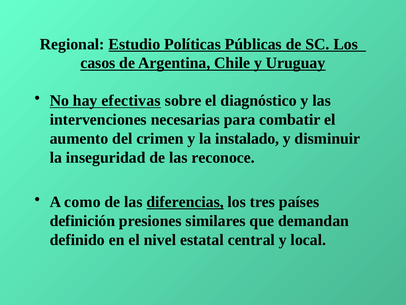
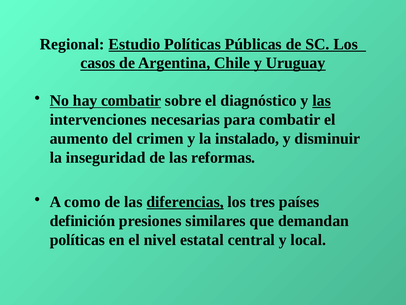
hay efectivas: efectivas -> combatir (131, 101)
las underline: none -> present (322, 101)
reconoce: reconoce -> reformas (223, 157)
definido: definido -> políticas (77, 240)
